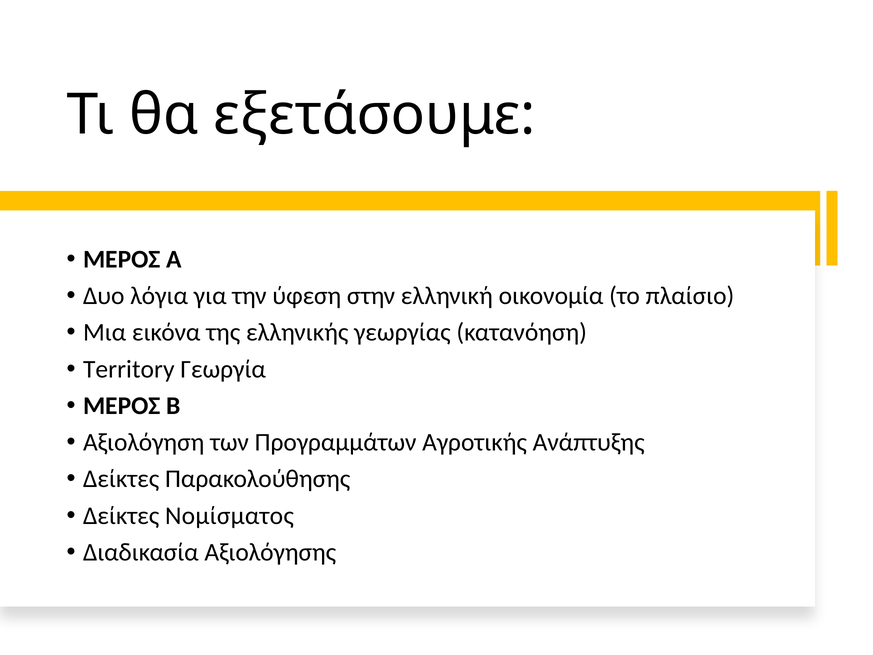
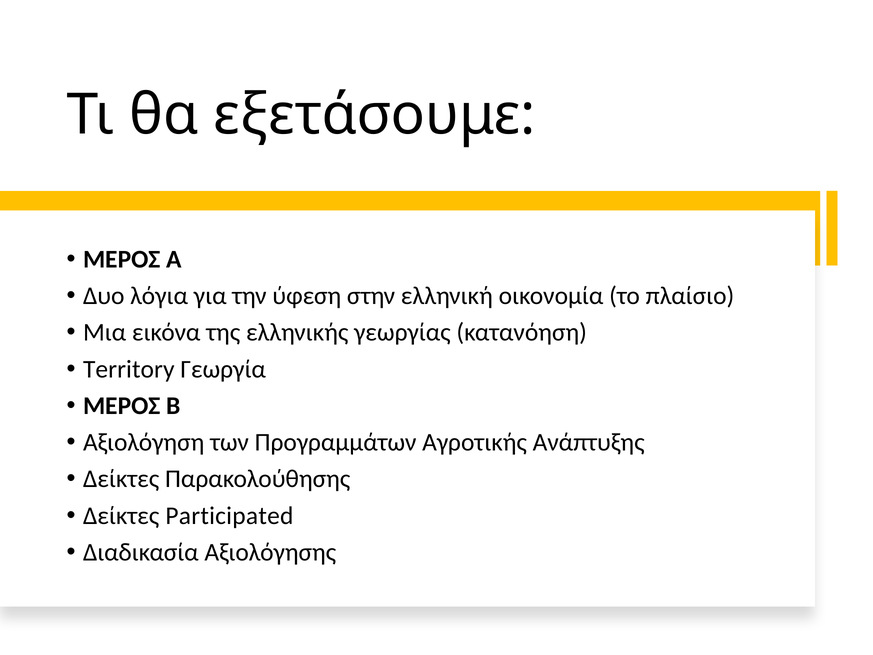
Νομίσματος: Νομίσματος -> Participated (229, 515)
